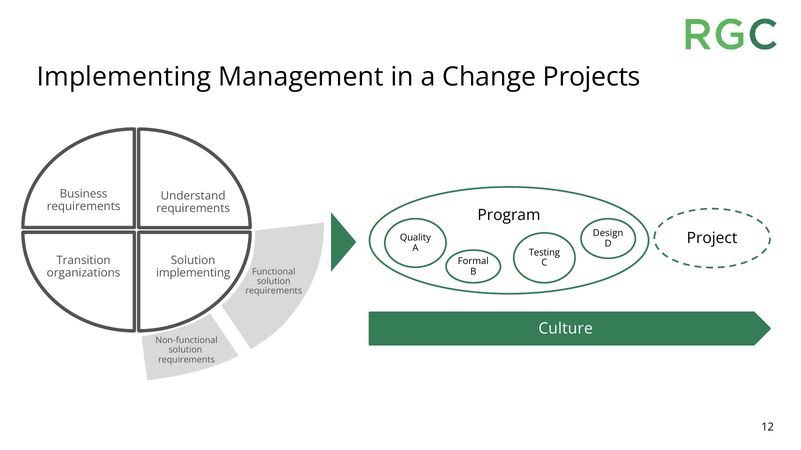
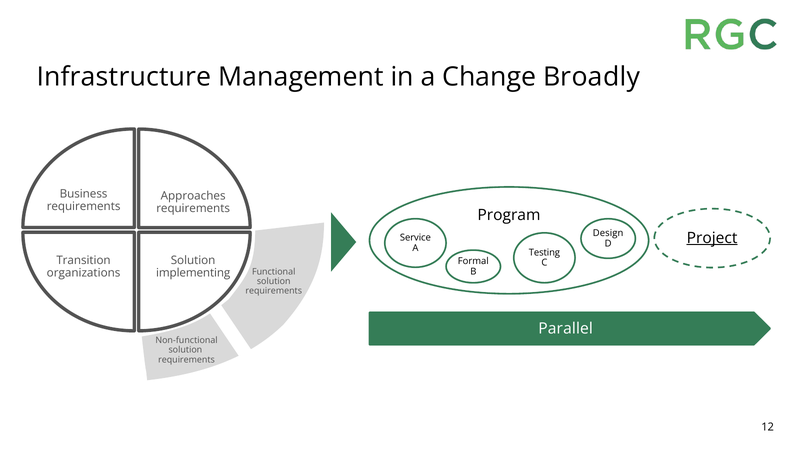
Implementing: Implementing -> Infrastructure (124, 77)
Projects: Projects -> Broadly (591, 77)
Understand: Understand -> Approaches (193, 196)
Quality: Quality -> Service (415, 238)
Project underline: none -> present (712, 238)
Culture: Culture -> Parallel (566, 329)
